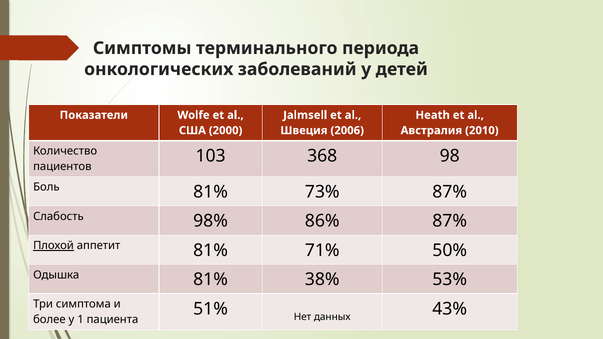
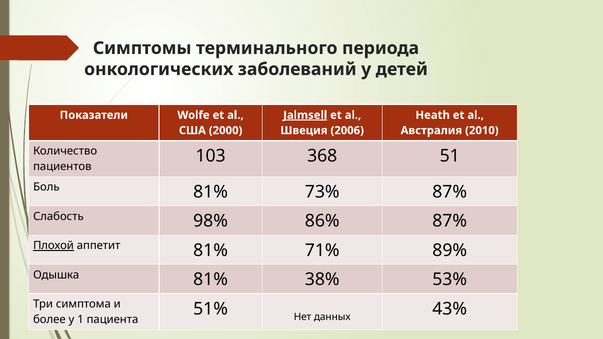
Jalmsell underline: none -> present (305, 115)
98: 98 -> 51 (450, 156)
50%: 50% -> 89% (450, 250)
